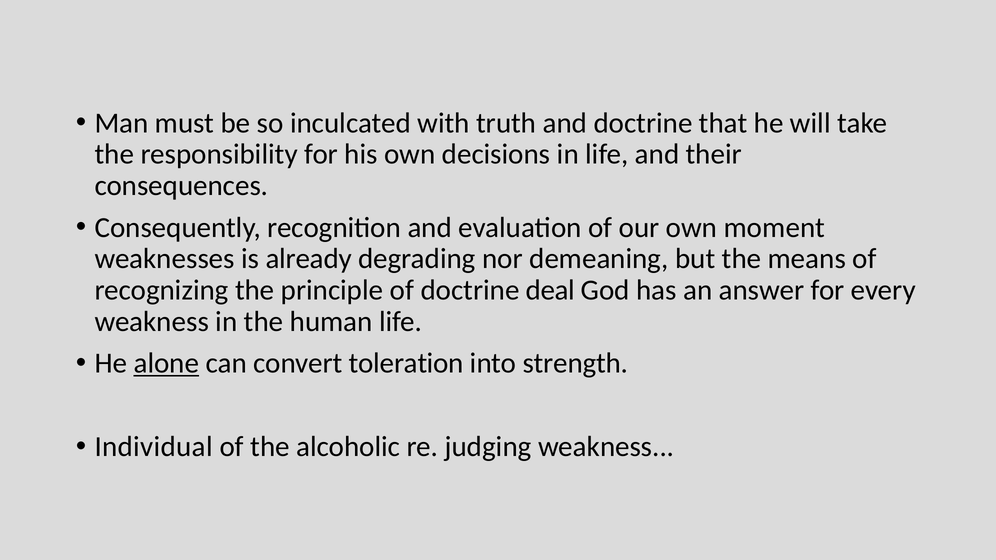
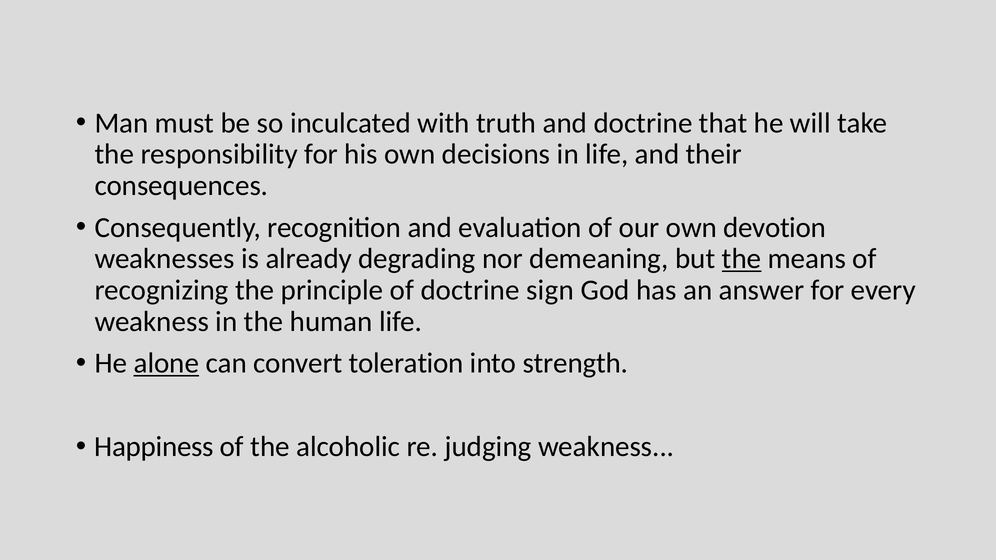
moment: moment -> devotion (775, 228)
the underline: none -> present (742, 259)
deal: deal -> sign (550, 290)
Individual: Individual -> Happiness (154, 447)
